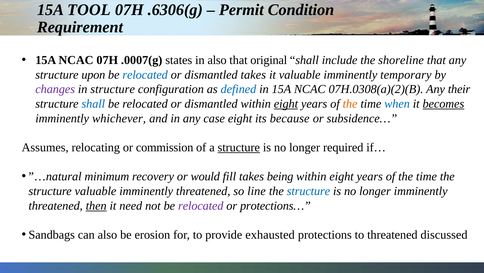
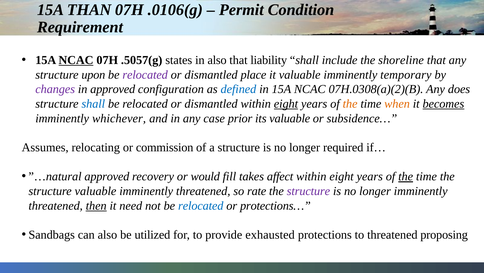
TOOL: TOOL -> THAN (89, 10)
.6306(g: .6306(g -> .0106(g (175, 10)
NCAC underline: none -> present (76, 60)
.0007(g: .0007(g -> .5057(g (142, 60)
original: original -> liability (269, 60)
relocated colour: blue -> purple (145, 74)
dismantled takes: takes -> place (253, 74)
in structure: structure -> approved (113, 89)
their: their -> does (459, 89)
when colour: blue -> orange (397, 104)
case eight: eight -> prior (240, 118)
its because: because -> valuable (290, 118)
structure underline: present -> none (239, 147)
minimum: minimum -> approved (107, 176)
being: being -> affect (280, 176)
the underline: none -> present (406, 176)
line: line -> rate (257, 191)
structure colour: blue -> purple (308, 191)
relocated colour: purple -> blue (201, 205)
erosion: erosion -> utilized (152, 234)
discussed: discussed -> proposing (444, 234)
